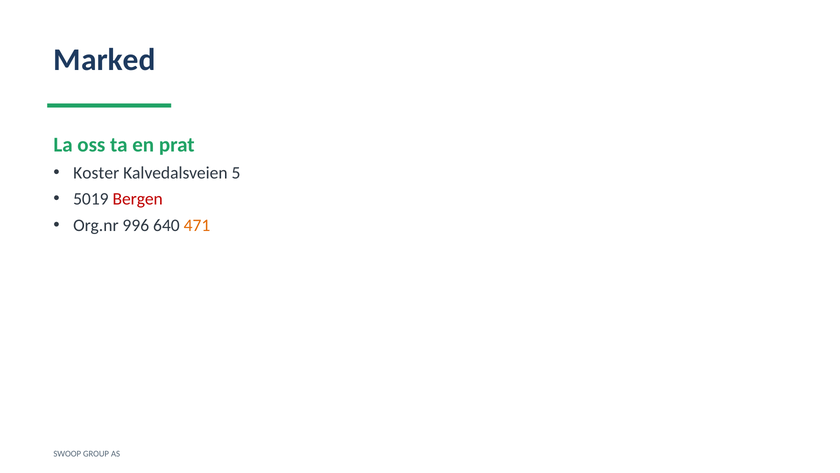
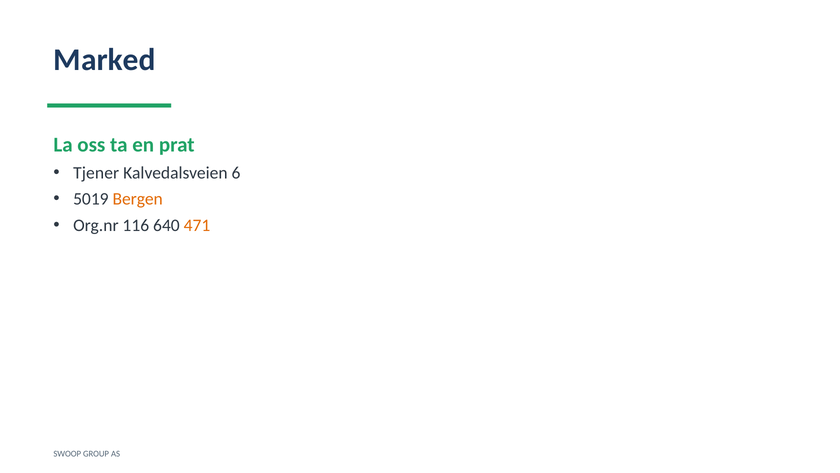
Koster: Koster -> Tjener (96, 173)
5: 5 -> 6 (236, 173)
Bergen colour: red -> orange (138, 199)
996: 996 -> 116 (136, 225)
